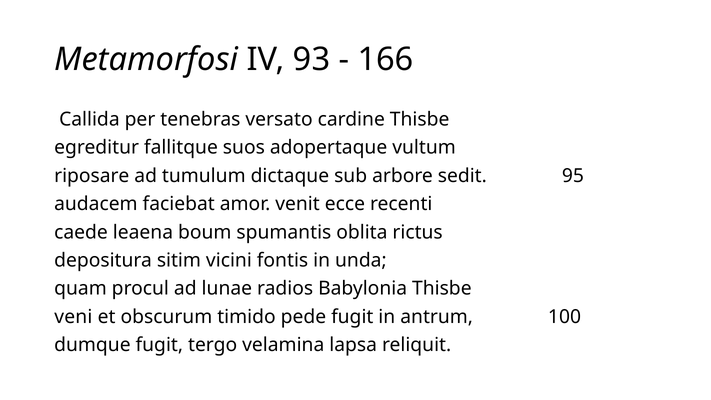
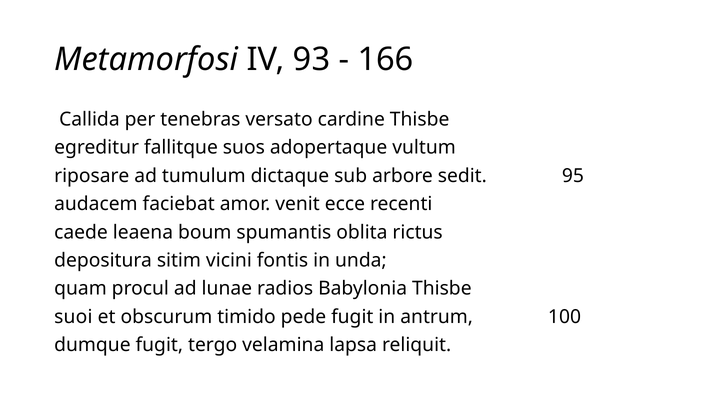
veni: veni -> suoi (73, 317)
